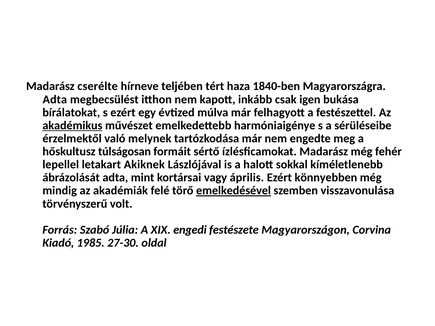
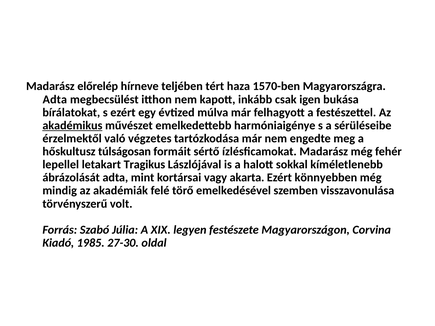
cserélte: cserélte -> előrelép (98, 86)
1840-ben: 1840-ben -> 1570-ben (276, 86)
melynek: melynek -> végzetes (150, 139)
Akiknek: Akiknek -> Tragikus (144, 165)
április: április -> akarta (247, 178)
emelkedésével underline: present -> none (234, 191)
engedi: engedi -> legyen (190, 230)
